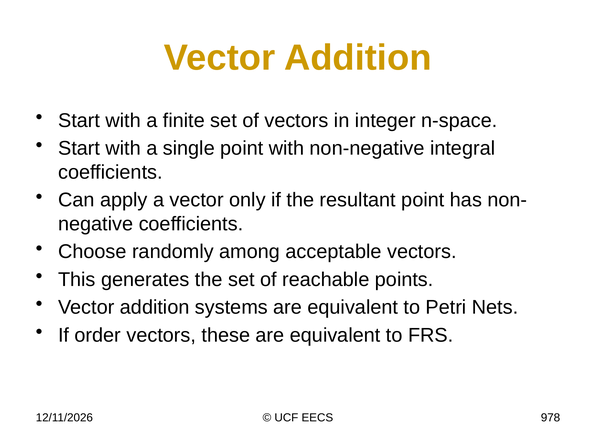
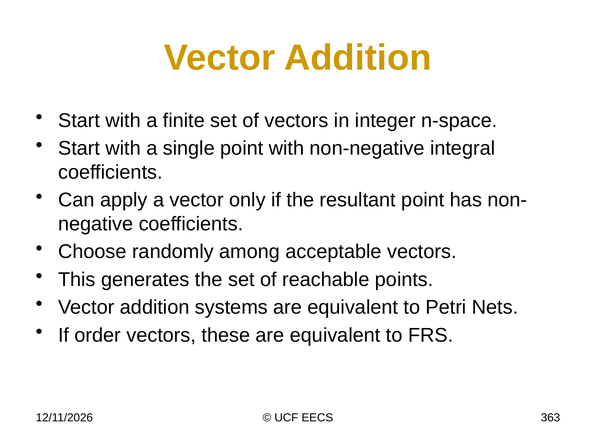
978: 978 -> 363 (551, 418)
